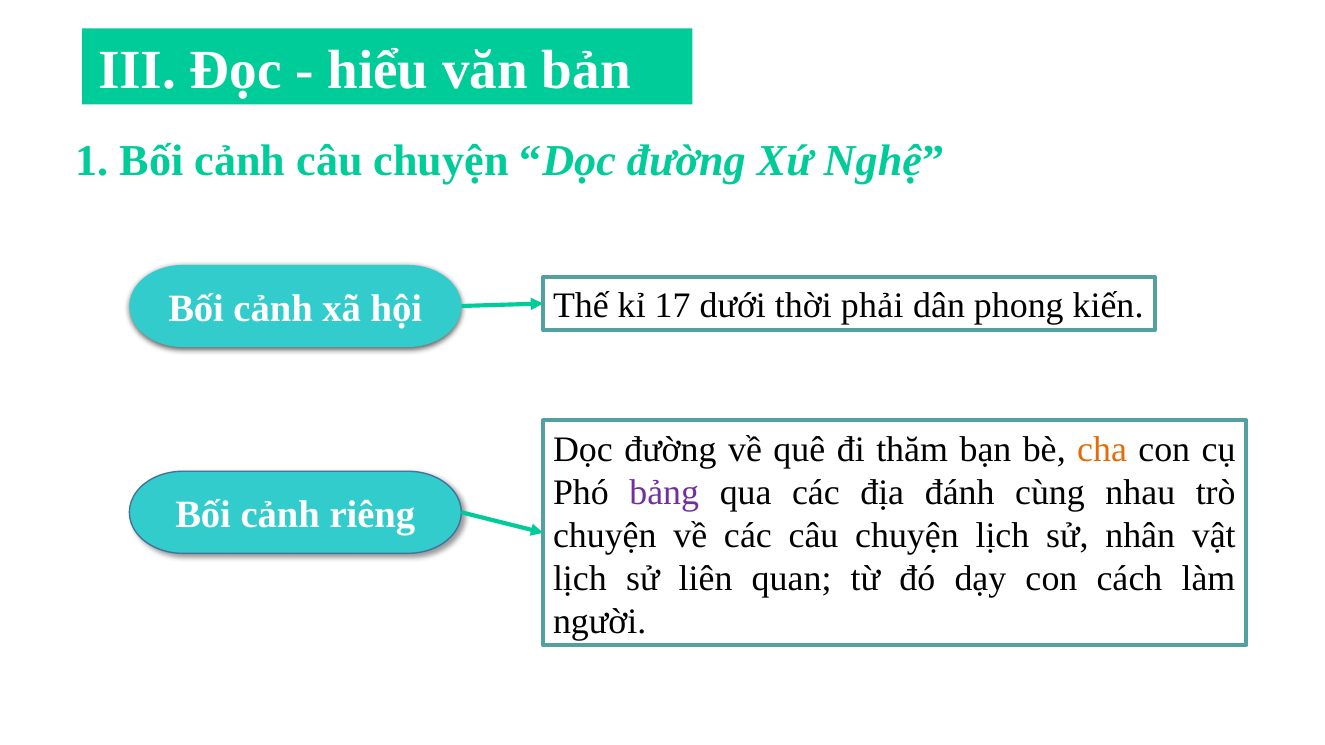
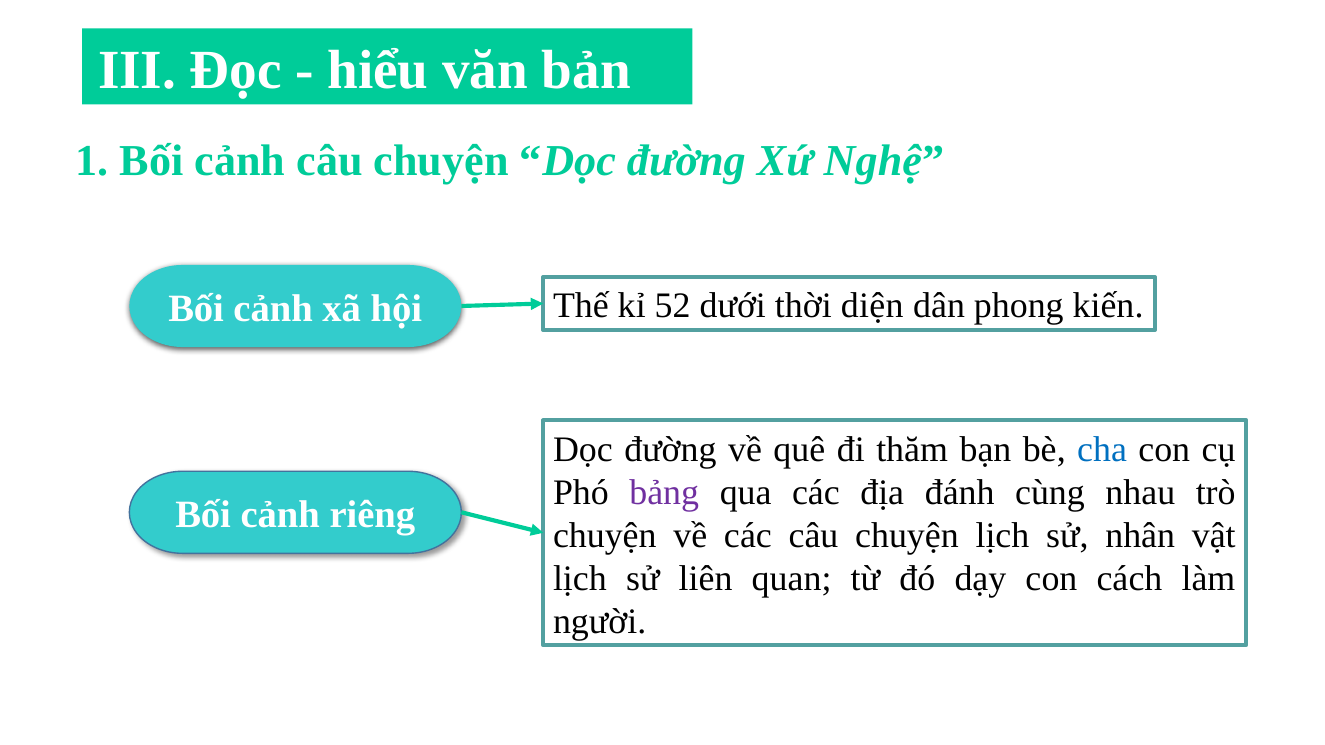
17: 17 -> 52 (673, 306)
phải: phải -> diện (872, 306)
cha colour: orange -> blue (1102, 449)
